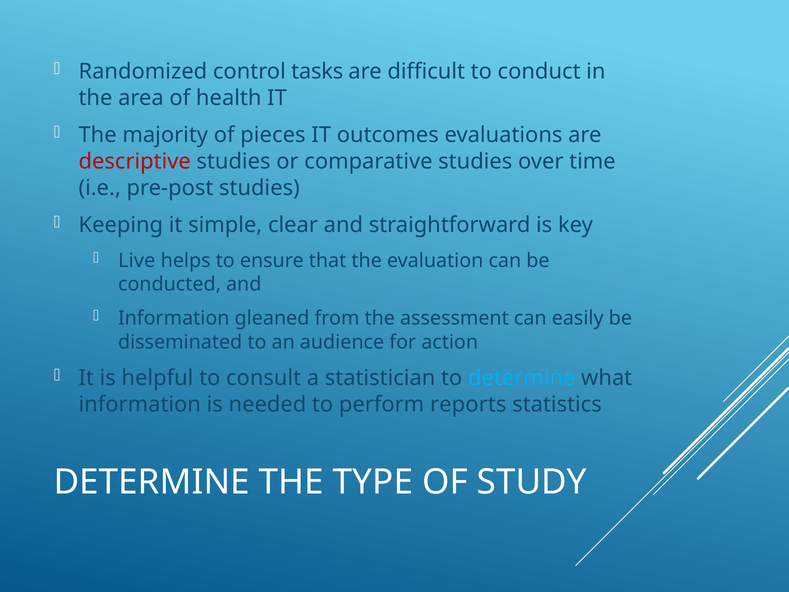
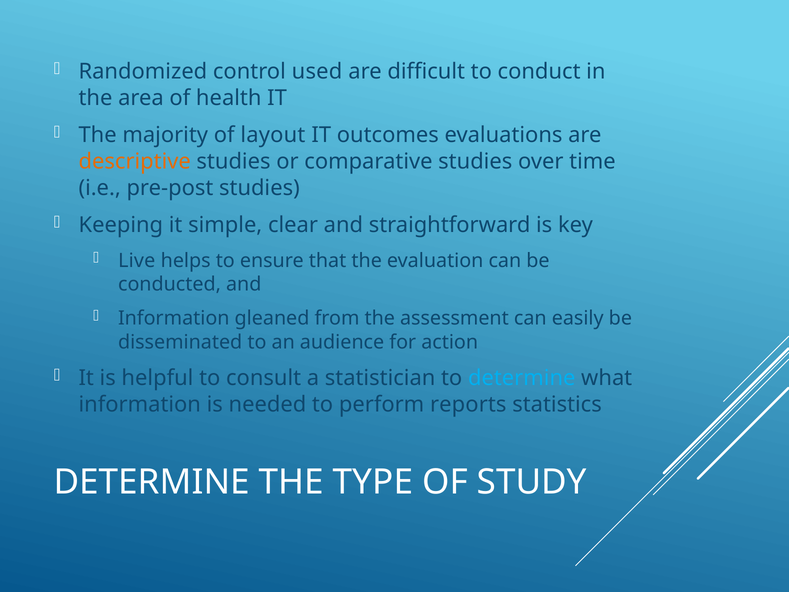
tasks: tasks -> used (317, 71)
pieces: pieces -> layout (273, 135)
descriptive colour: red -> orange (135, 161)
